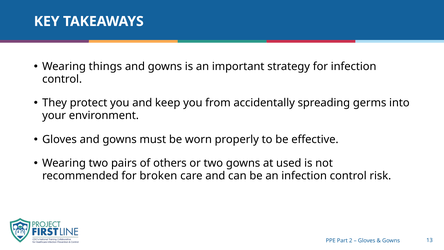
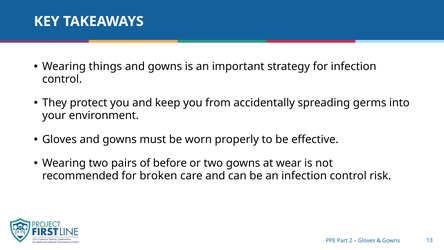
others: others -> before (170, 163)
used: used -> wear (289, 163)
